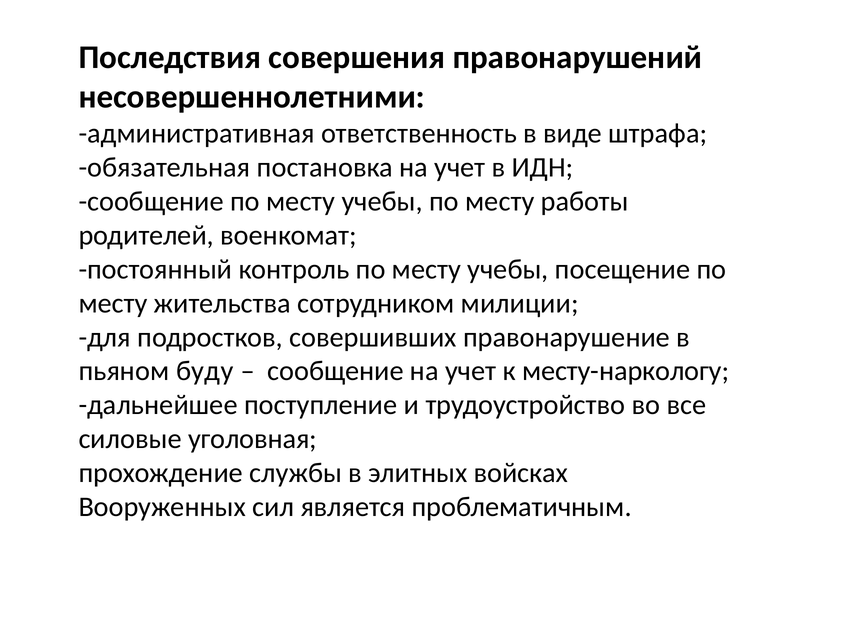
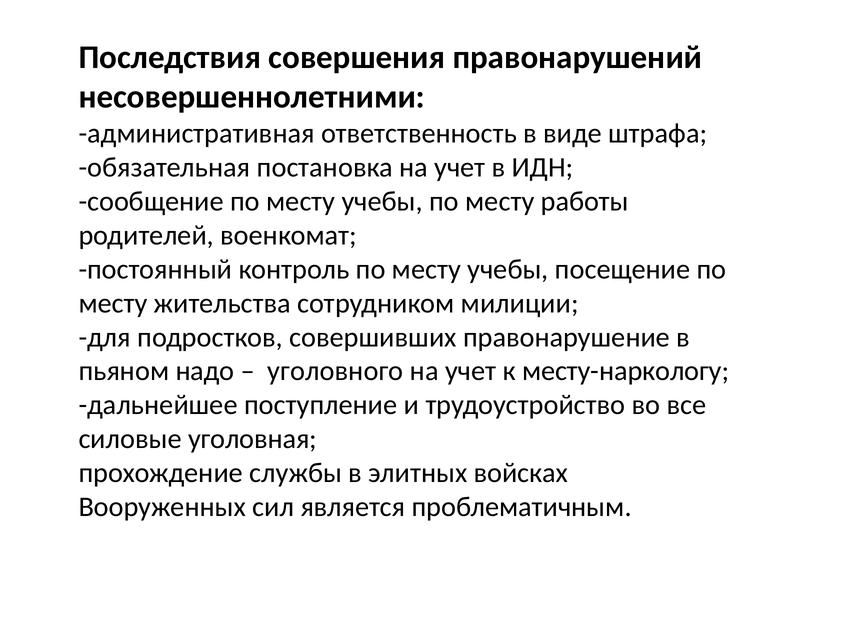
буду: буду -> надо (205, 371)
сообщение: сообщение -> уголовного (335, 371)
